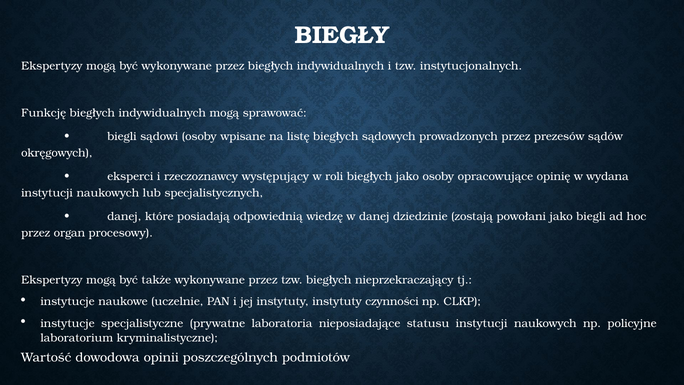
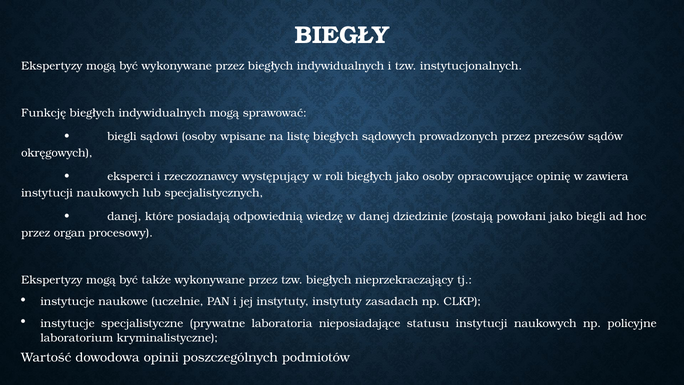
wydana: wydana -> zawiera (607, 176)
czynności: czynności -> zasadach (392, 301)
